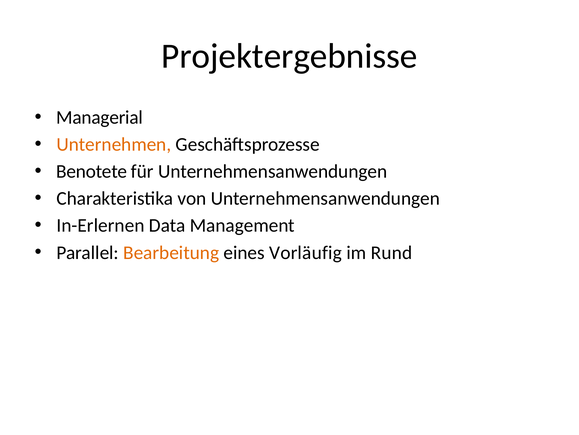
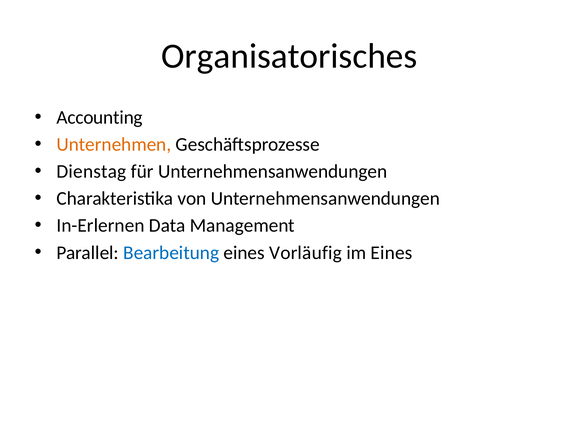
Projektergebnisse: Projektergebnisse -> Organisatorisches (289, 56)
Managerial: Managerial -> Accounting (100, 117)
Benotete: Benotete -> Dienstag (91, 171)
Bearbeitung colour: orange -> blue (171, 252)
im Rund: Rund -> Eines (391, 252)
